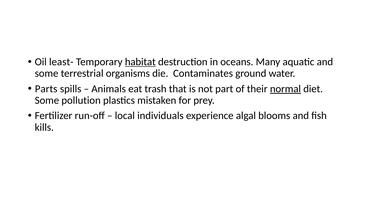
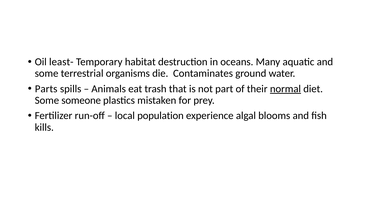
habitat underline: present -> none (140, 62)
pollution: pollution -> someone (81, 100)
individuals: individuals -> population (161, 116)
